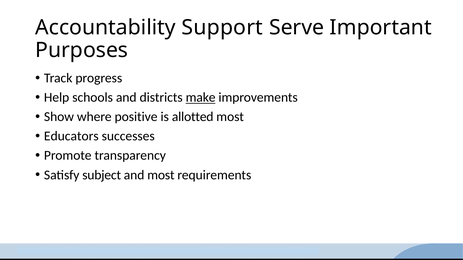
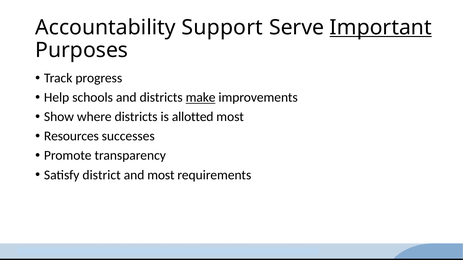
Important underline: none -> present (381, 27)
where positive: positive -> districts (136, 117)
Educators: Educators -> Resources (71, 136)
subject: subject -> district (102, 175)
